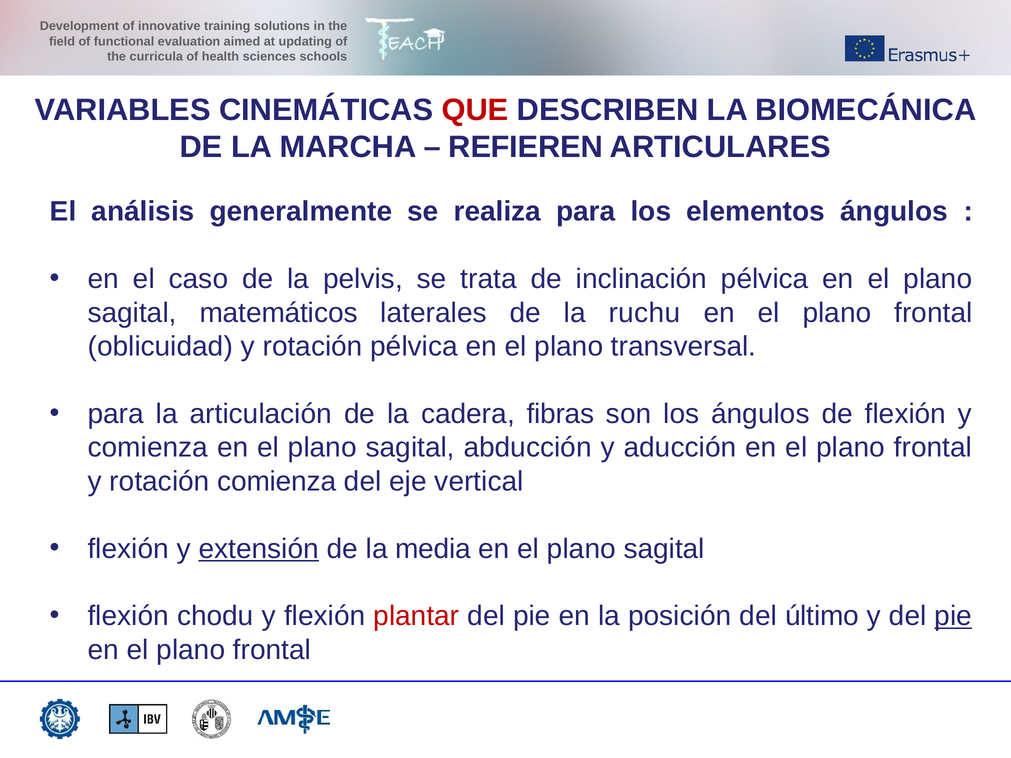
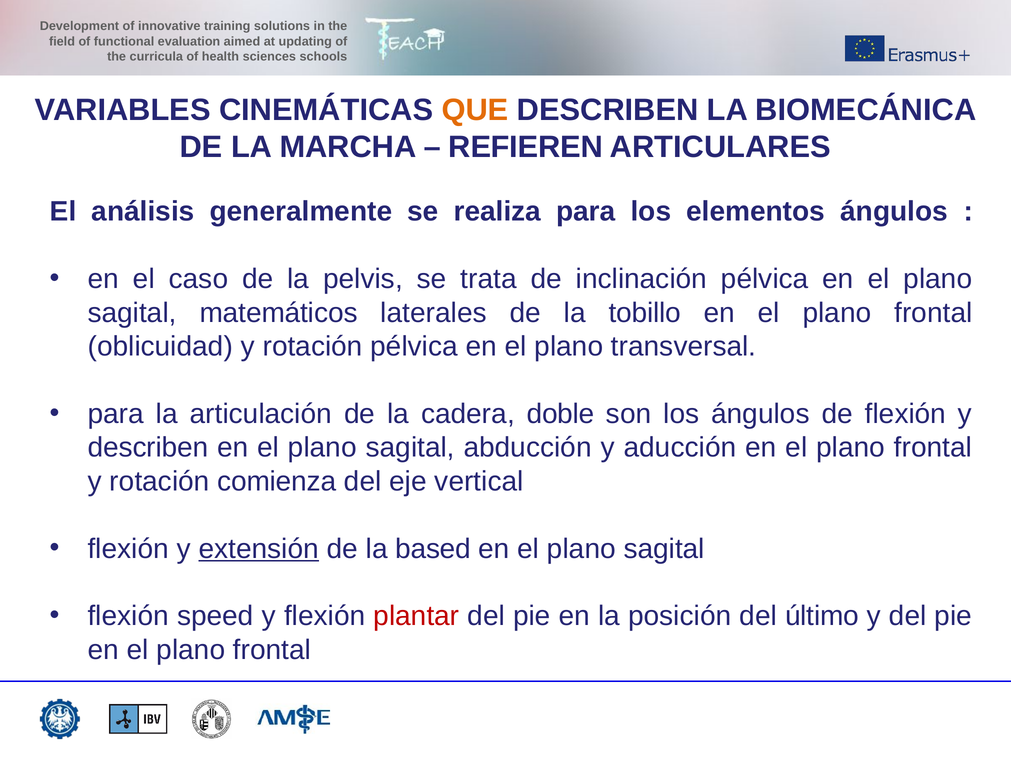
QUE colour: red -> orange (475, 110)
ruchu: ruchu -> tobillo (645, 313)
fibras: fibras -> doble (561, 414)
comienza: comienza -> describen (148, 448)
media: media -> based (433, 549)
chodu: chodu -> speed (215, 616)
pie underline: present -> none (953, 616)
